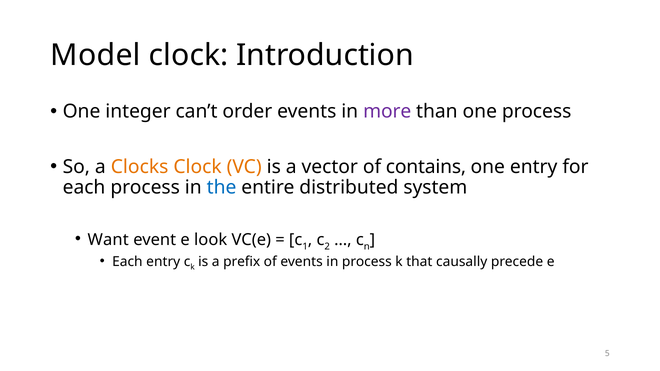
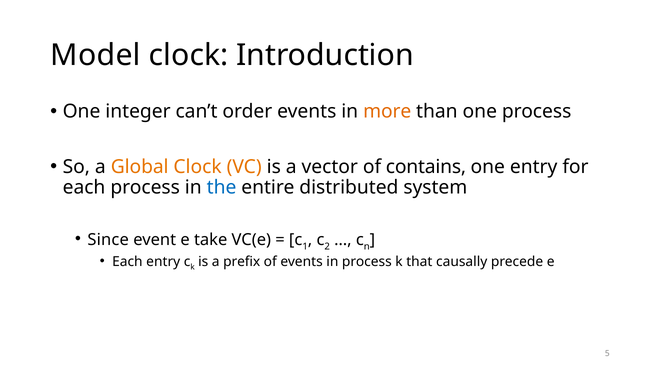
more colour: purple -> orange (387, 112)
Clocks: Clocks -> Global (140, 167)
Want: Want -> Since (108, 240)
look: look -> take (211, 240)
